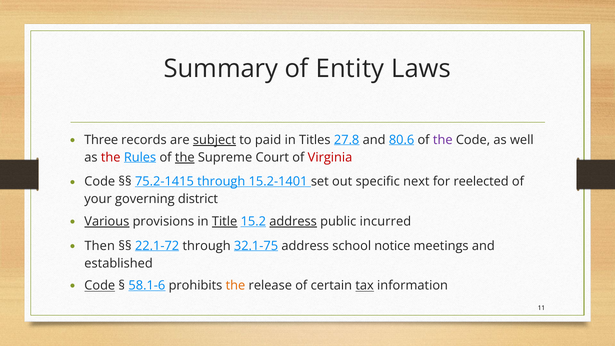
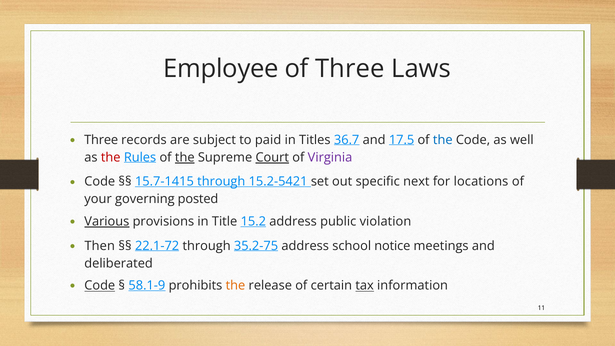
Summary: Summary -> Employee (221, 69)
of Entity: Entity -> Three (350, 69)
subject underline: present -> none (214, 140)
27.8: 27.8 -> 36.7 (347, 140)
80.6: 80.6 -> 17.5 (402, 140)
the colour: purple -> blue (443, 140)
Court underline: none -> present (272, 157)
Virginia colour: red -> purple (330, 157)
75.2-1415: 75.2-1415 -> 15.7-1415 (164, 182)
15.2-1401: 15.2-1401 -> 15.2-5421 (278, 182)
reelected: reelected -> locations (481, 182)
district: district -> posted (198, 199)
Title underline: present -> none (225, 221)
address underline: present -> none (293, 221)
incurred: incurred -> violation (385, 221)
32.1-75: 32.1-75 -> 35.2-75 (256, 246)
established: established -> deliberated (119, 263)
58.1-6: 58.1-6 -> 58.1-9 (147, 286)
